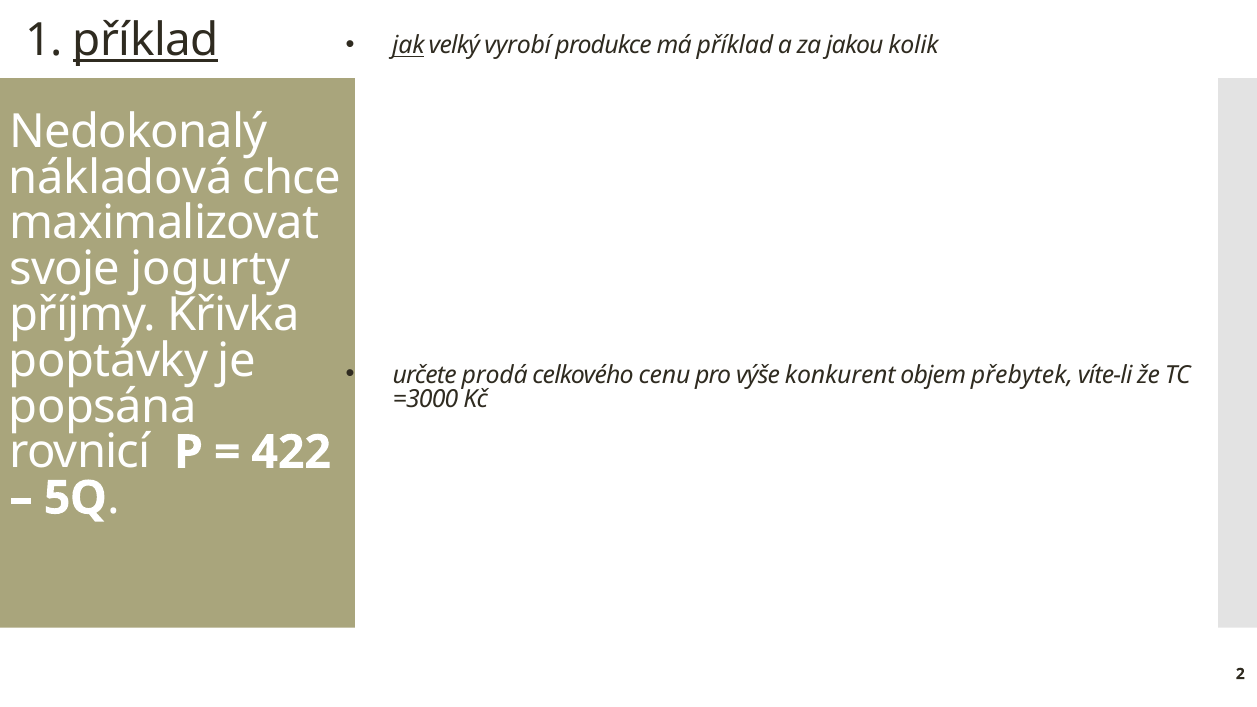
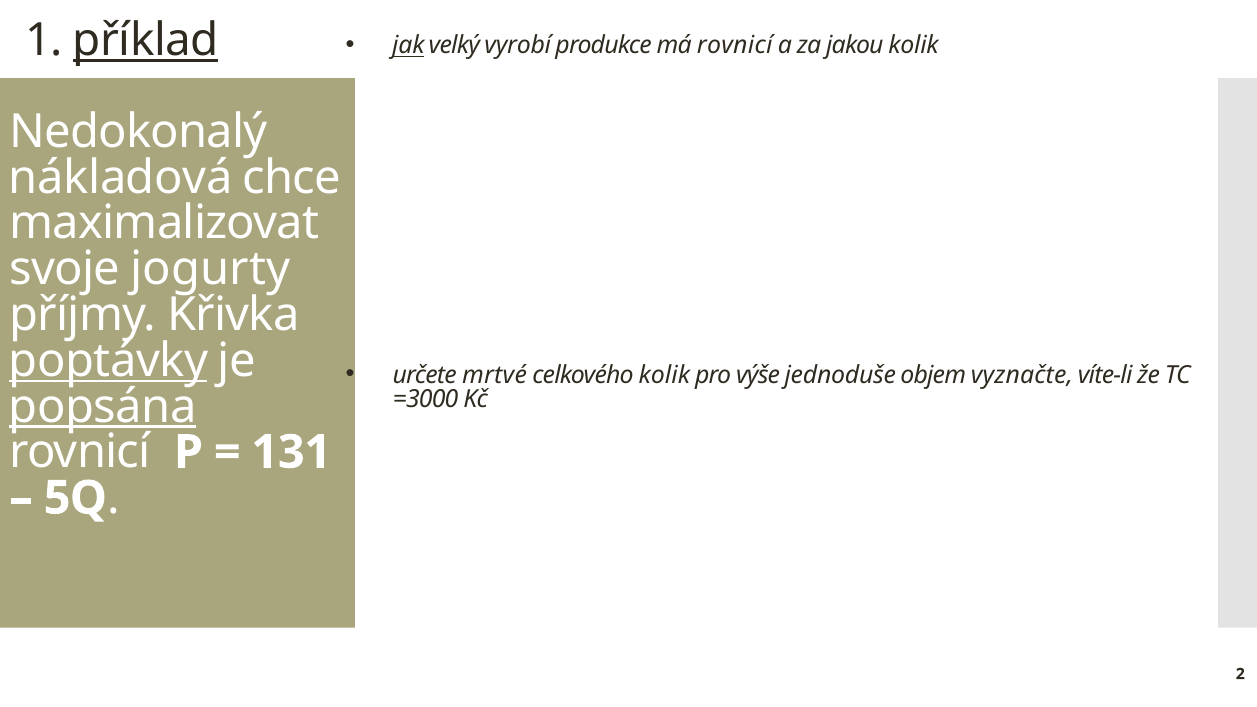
má příklad: příklad -> rovnicí (735, 46)
poptávky underline: none -> present (108, 361)
prodá: prodá -> mrtvé (494, 375)
celkového cenu: cenu -> kolik (664, 375)
konkurent: konkurent -> jednoduše (840, 375)
přebytek: přebytek -> vyznačte (1022, 375)
popsána underline: none -> present (103, 407)
422: 422 -> 131 (291, 452)
